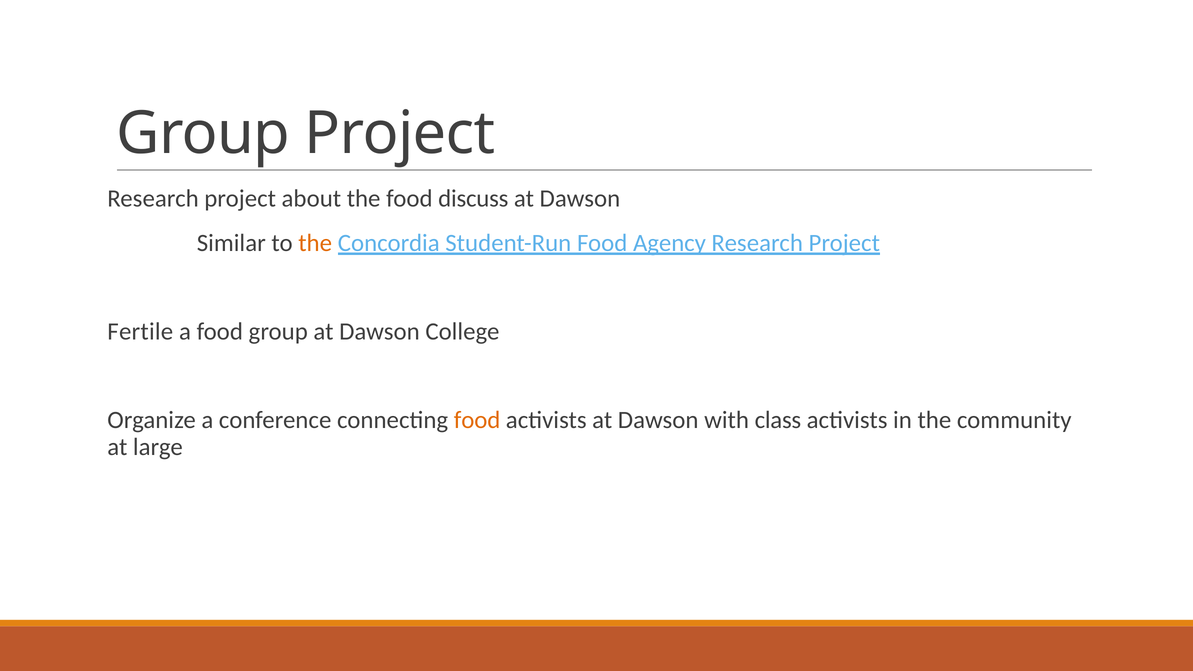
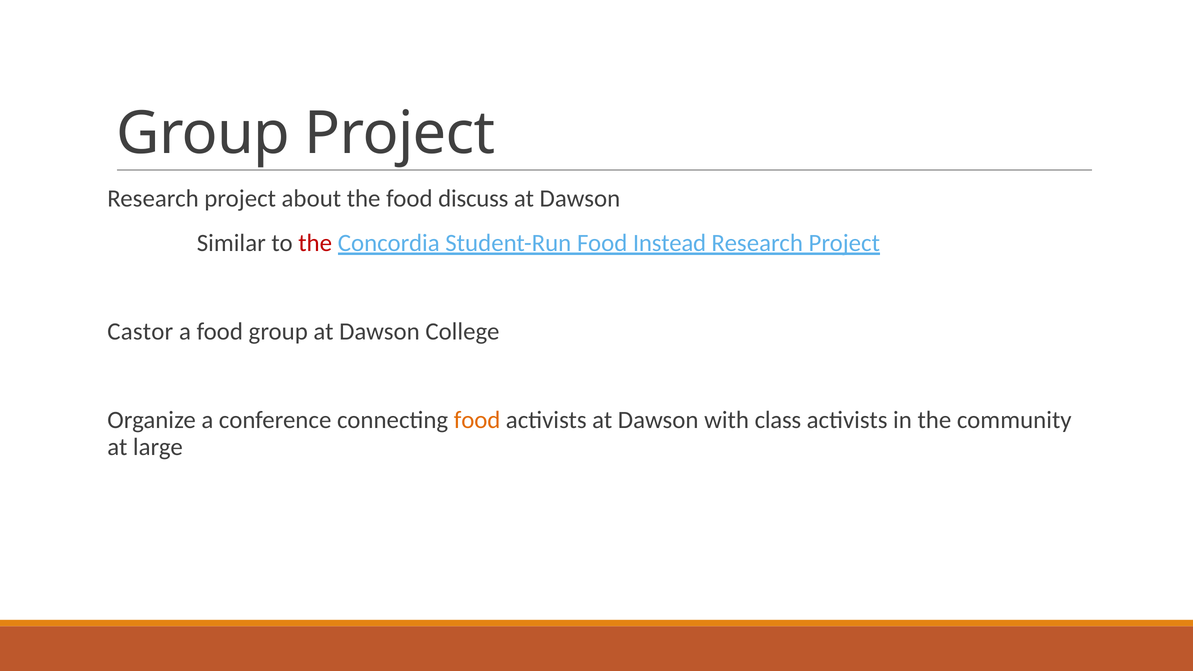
the colour: orange -> red (315, 243)
Agency: Agency -> Instead (670, 243)
Fertile: Fertile -> Castor (140, 332)
